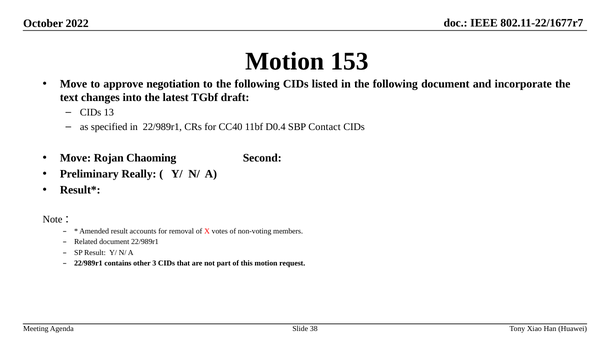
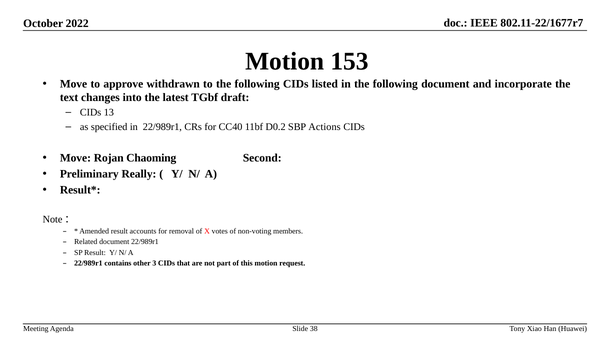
negotiation: negotiation -> withdrawn (173, 84)
D0.4: D0.4 -> D0.2 (276, 127)
Contact: Contact -> Actions (325, 127)
